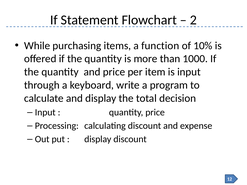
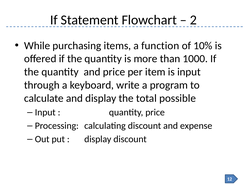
decision: decision -> possible (178, 98)
